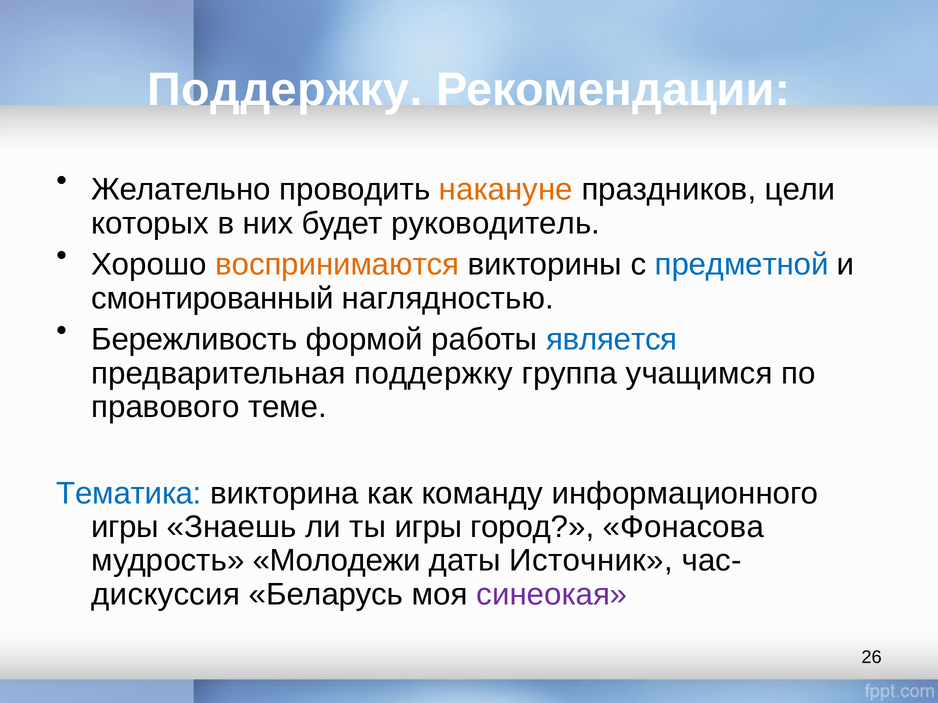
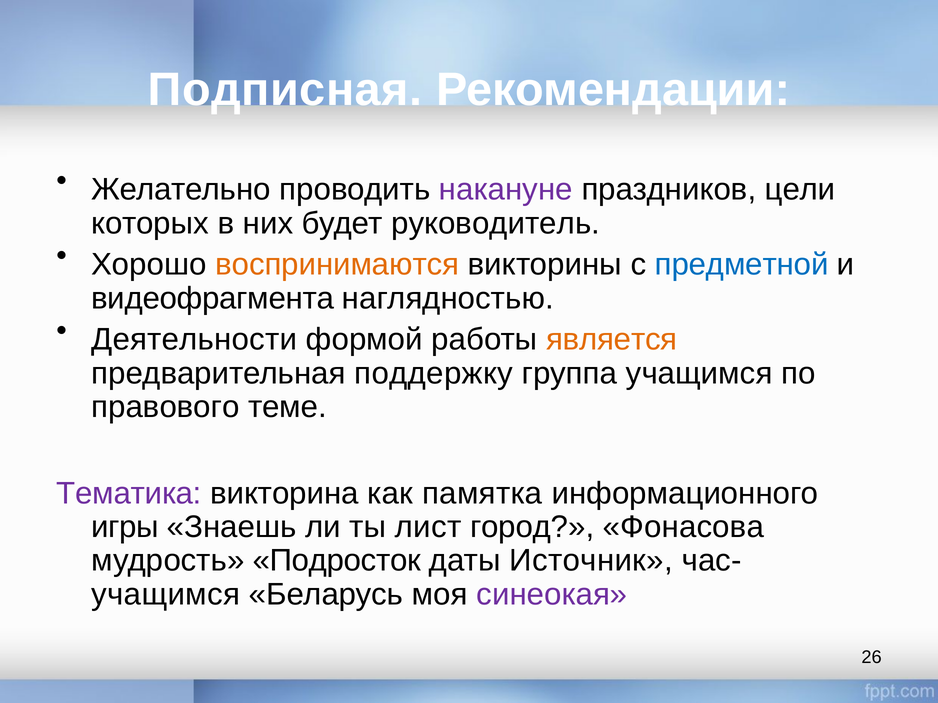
Поддержку: Поддержку -> Подписная (285, 90)
накануне colour: orange -> purple (506, 190)
смонтированный: смонтированный -> видеофрагмента (213, 299)
Бережливость: Бережливость -> Деятельности (194, 340)
является colour: blue -> orange (612, 340)
Тематика colour: blue -> purple (129, 494)
команду: команду -> памятка (482, 494)
ты игры: игры -> лист (428, 527)
Молодежи: Молодежи -> Подросток (337, 561)
дискуссия: дискуссия -> учащимся (166, 595)
